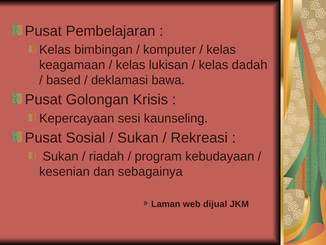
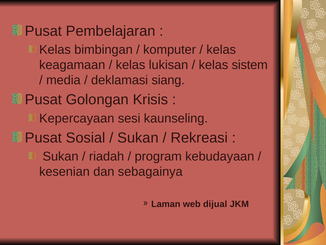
dadah: dadah -> sistem (250, 65)
based: based -> media (63, 80)
bawa: bawa -> siang (168, 80)
